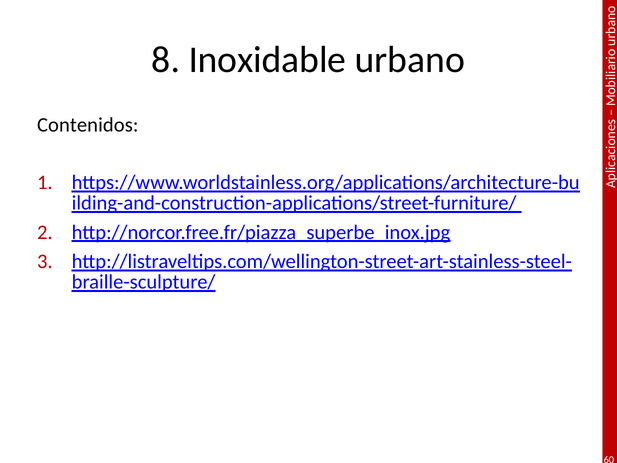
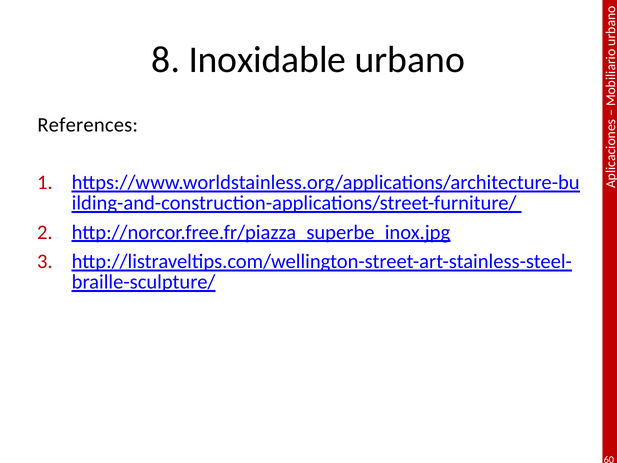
Contenidos: Contenidos -> References (88, 125)
